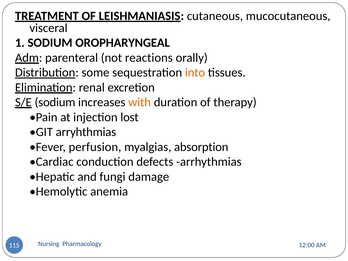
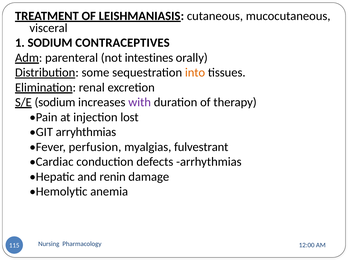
OROPHARYNGEAL: OROPHARYNGEAL -> CONTRACEPTIVES (122, 43)
reactions: reactions -> intestines (149, 58)
with colour: orange -> purple (140, 102)
absorption: absorption -> fulvestrant (201, 147)
fungi: fungi -> renin (113, 177)
